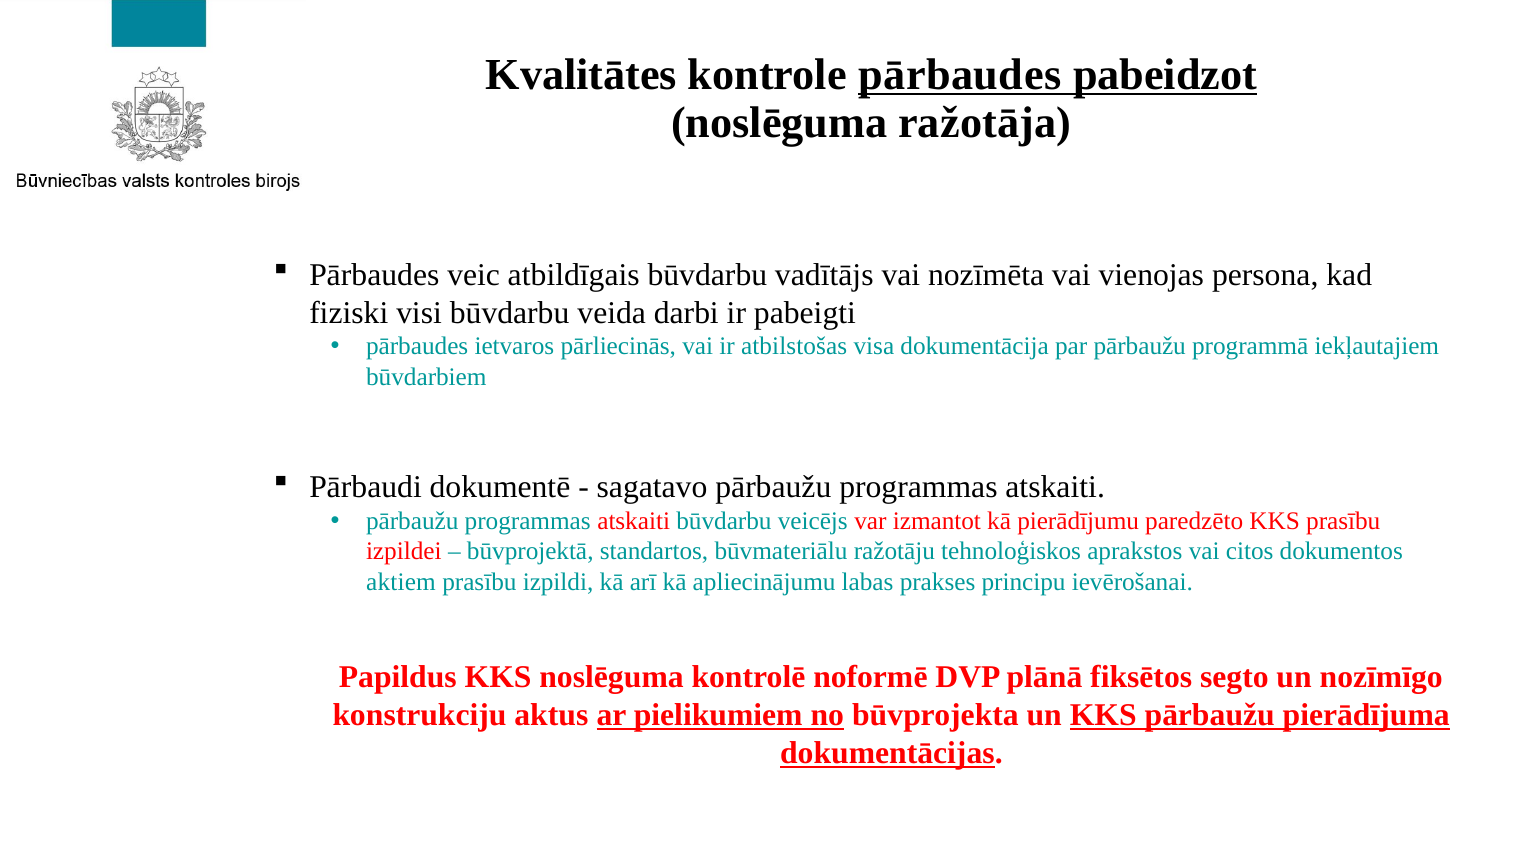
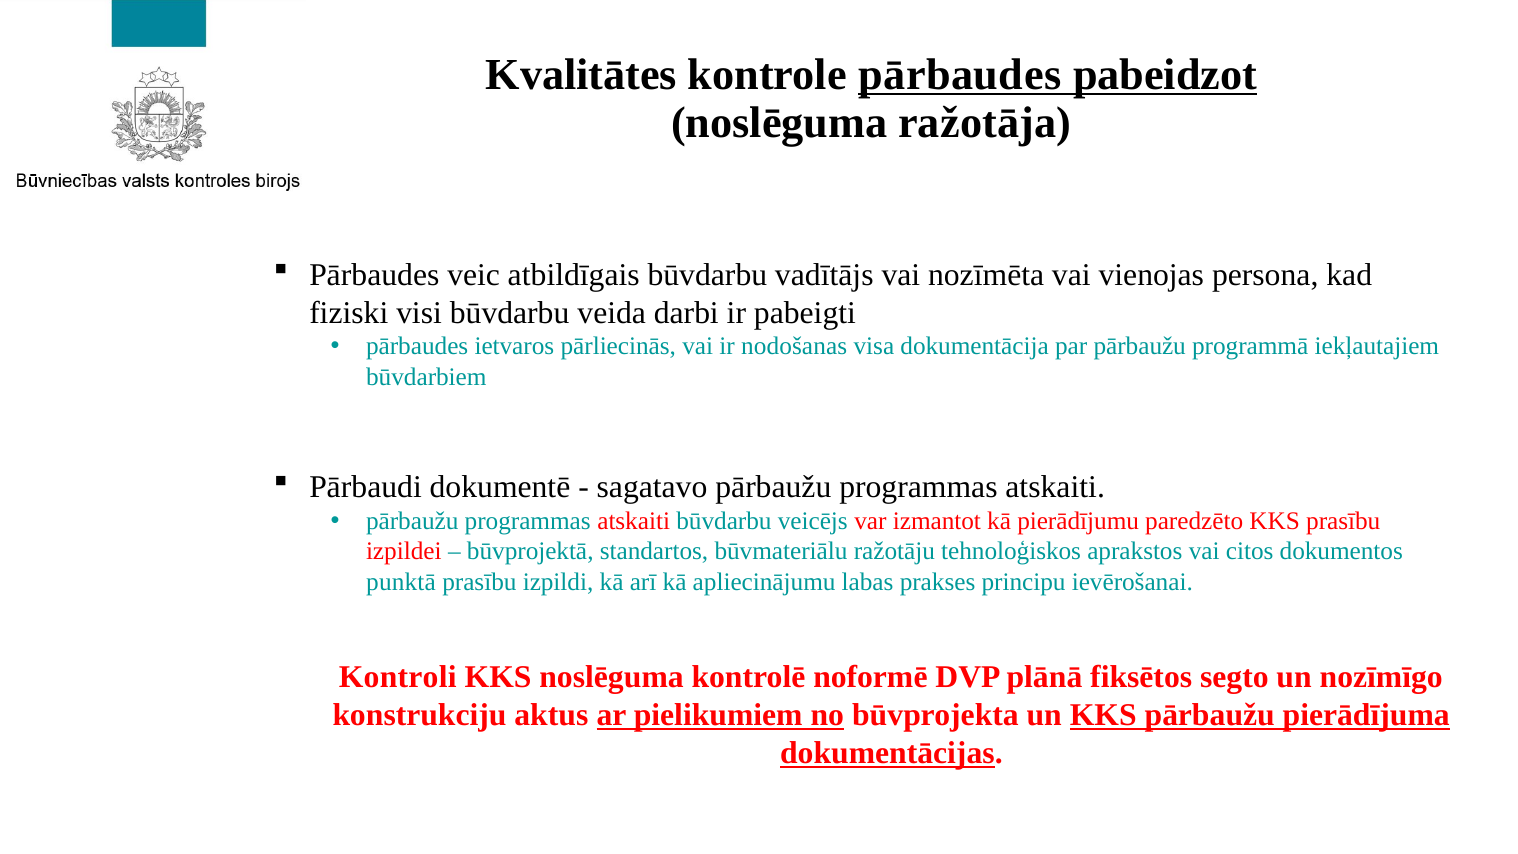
atbilstošas: atbilstošas -> nodošanas (794, 346)
aktiem: aktiem -> punktā (401, 582)
Papildus: Papildus -> Kontroli (398, 677)
